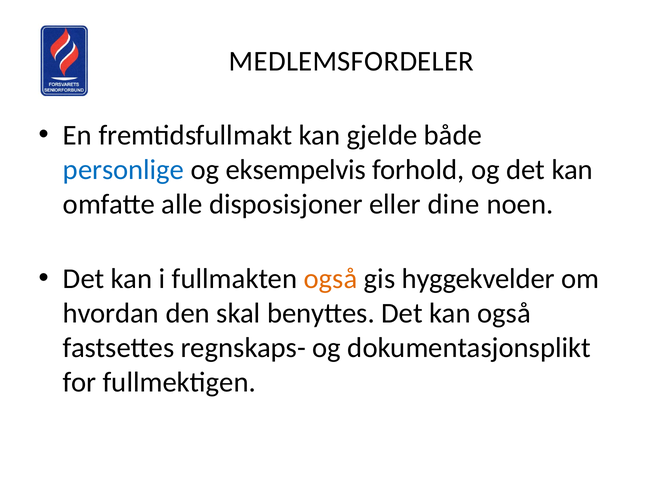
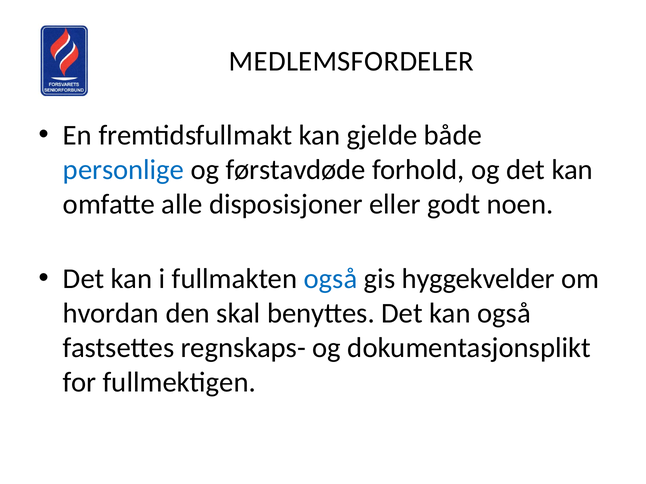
eksempelvis: eksempelvis -> førstavdøde (296, 170)
dine: dine -> godt (454, 204)
også colour: orange -> blue (331, 279)
